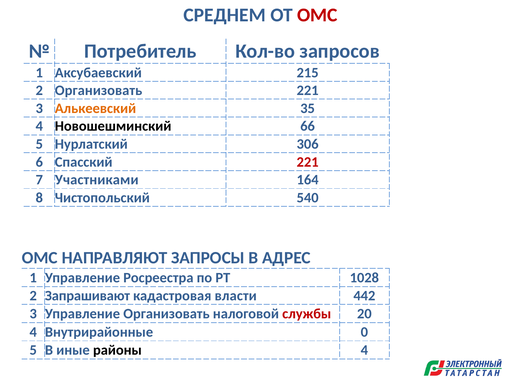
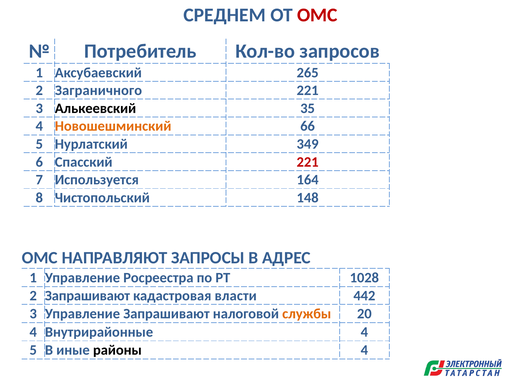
215: 215 -> 265 (308, 73)
2 Организовать: Организовать -> Заграничного (99, 91)
Алькеевский colour: orange -> black (95, 108)
Новошешминский colour: black -> orange (113, 126)
306: 306 -> 349 (308, 144)
Участниками: Участниками -> Используется (97, 180)
540: 540 -> 148 (308, 198)
Управление Организовать: Организовать -> Запрашивают (166, 314)
службы colour: red -> orange (307, 314)
Внутрирайонные 0: 0 -> 4 (364, 332)
